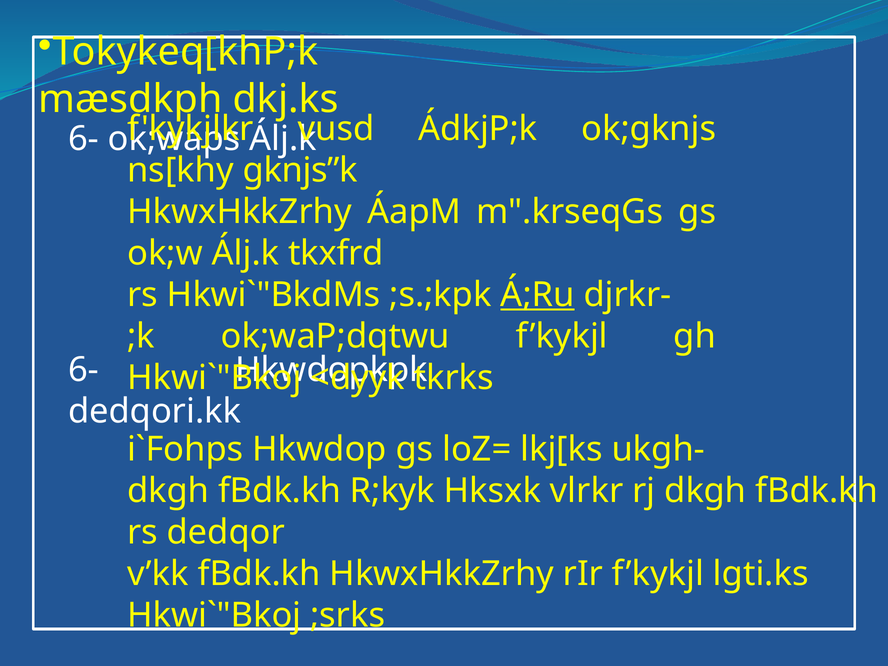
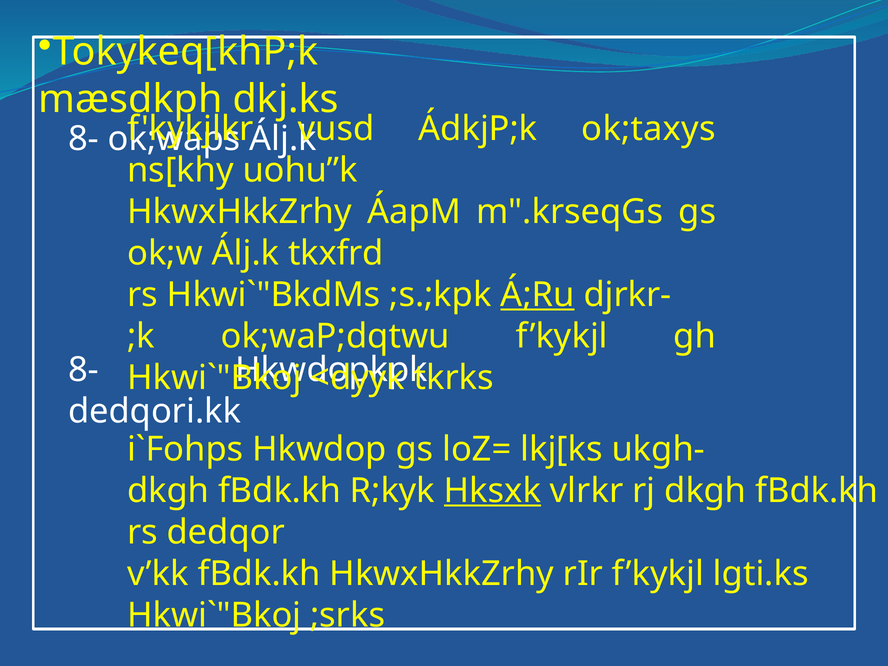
ok;gknjs: ok;gknjs -> ok;taxys (649, 129)
6-: 6- -> 8- (83, 139)
gknjs”k: gknjs”k -> uohu”k (300, 170)
6-: 6- -> 8- (83, 370)
Hksxk underline: none -> present (492, 491)
